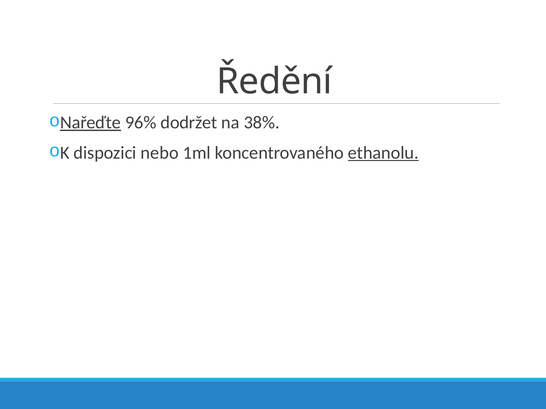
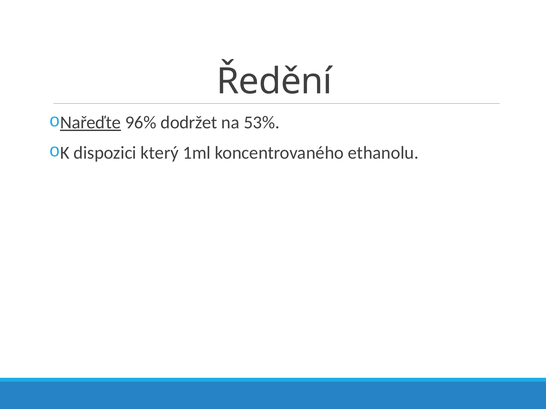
38%: 38% -> 53% (262, 123)
nebo: nebo -> který (160, 153)
ethanolu underline: present -> none (383, 153)
